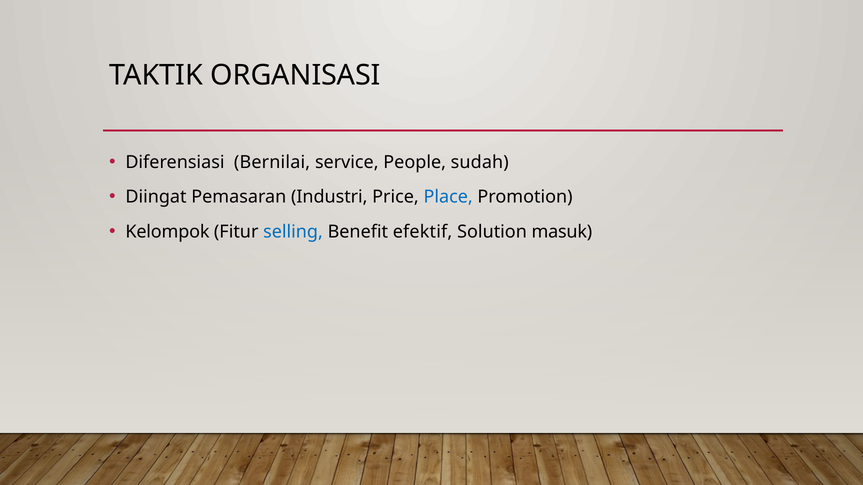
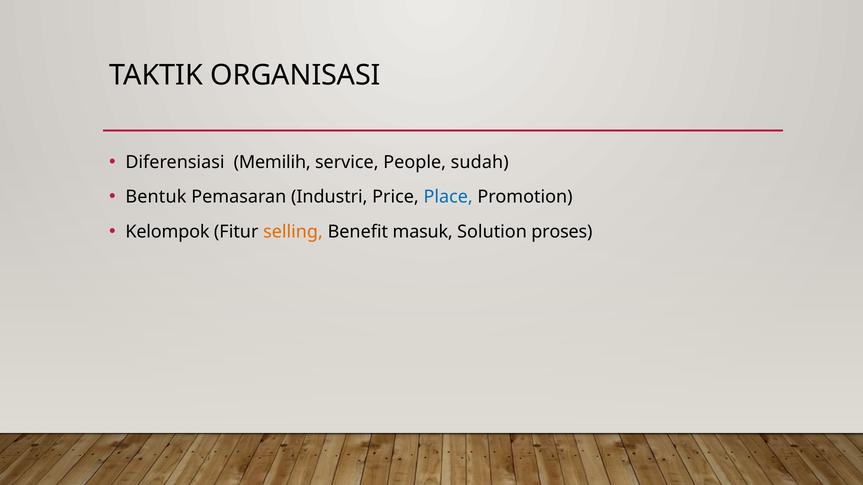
Bernilai: Bernilai -> Memilih (272, 162)
Diingat: Diingat -> Bentuk (156, 197)
selling colour: blue -> orange (293, 232)
efektif: efektif -> masuk (423, 232)
masuk: masuk -> proses (562, 232)
